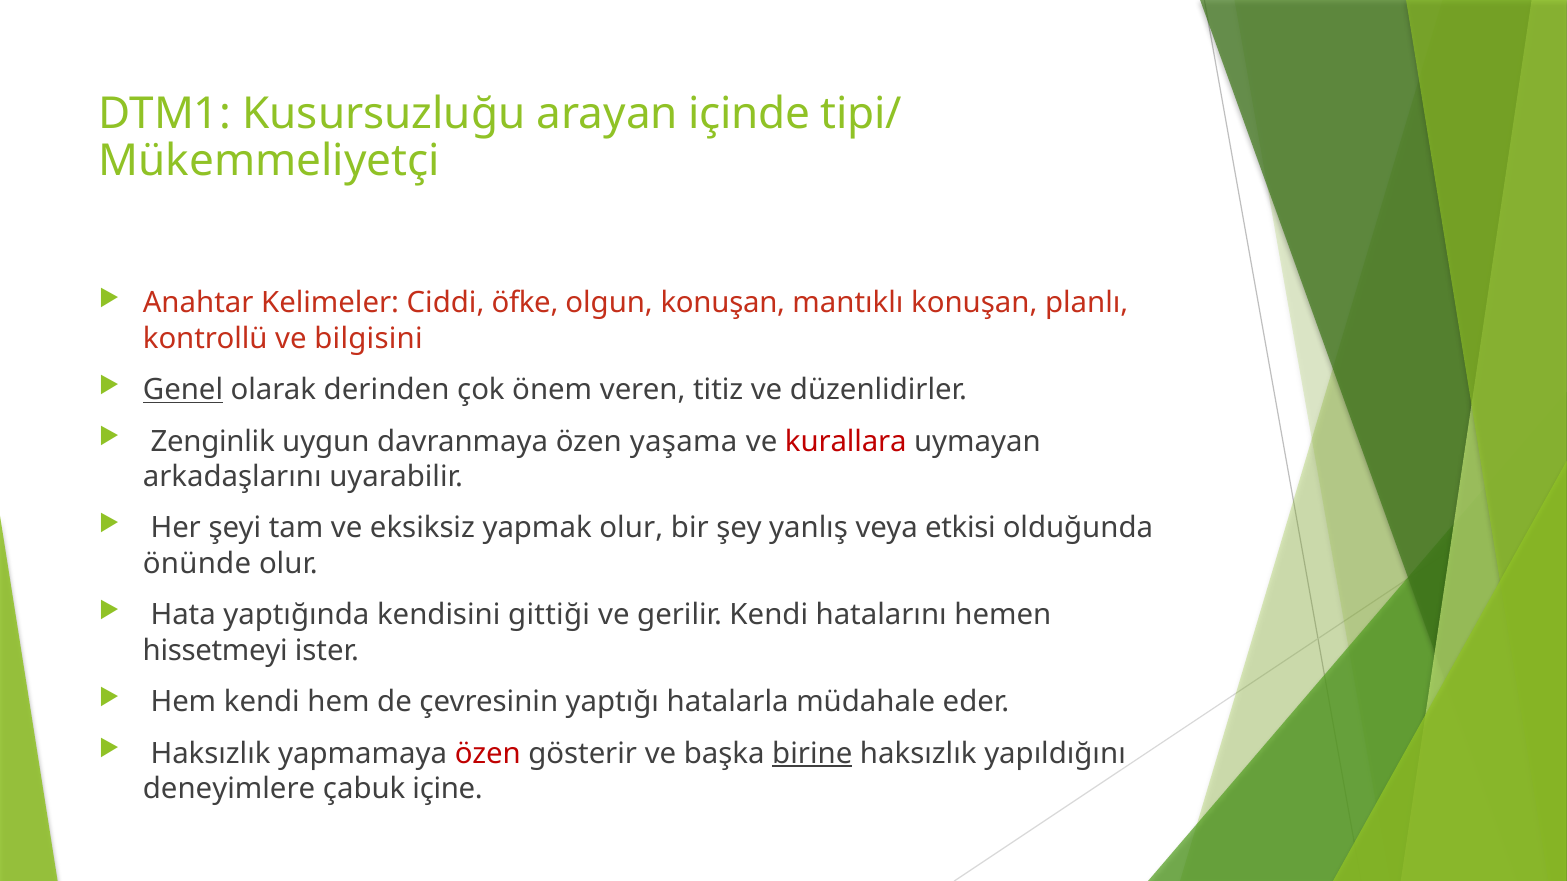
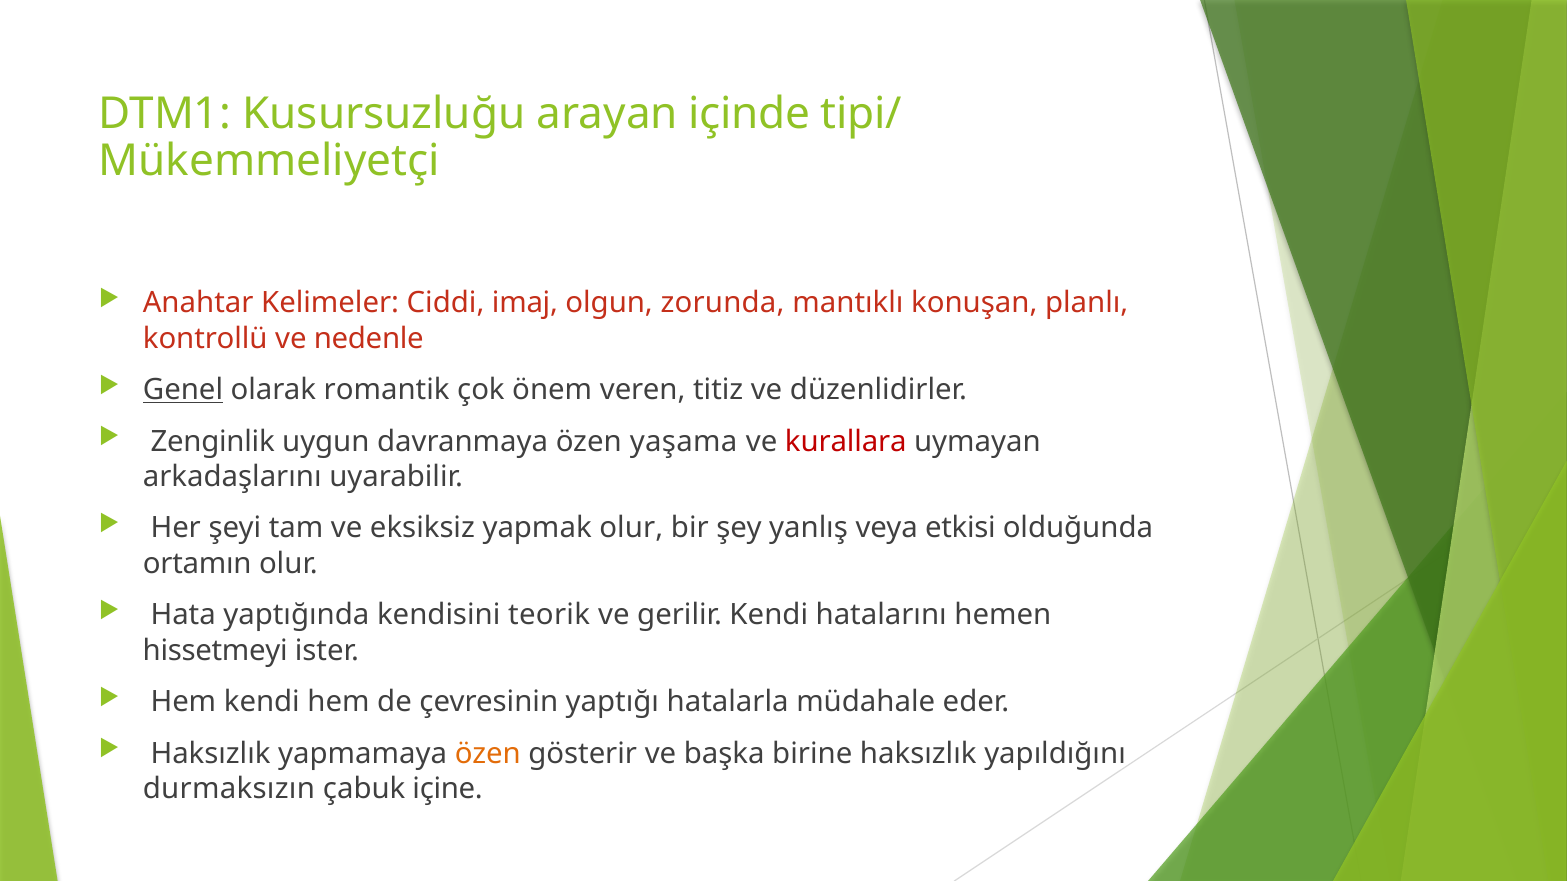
öfke: öfke -> imaj (525, 303)
olgun konuşan: konuşan -> zorunda (723, 303)
bilgisini: bilgisini -> nedenle (369, 339)
derinden: derinden -> romantik (387, 390)
önünde: önünde -> ortamın (197, 564)
gittiği: gittiği -> teorik (549, 615)
özen colour: red -> orange (488, 754)
birine underline: present -> none (812, 754)
deneyimlere: deneyimlere -> durmaksızın (229, 789)
